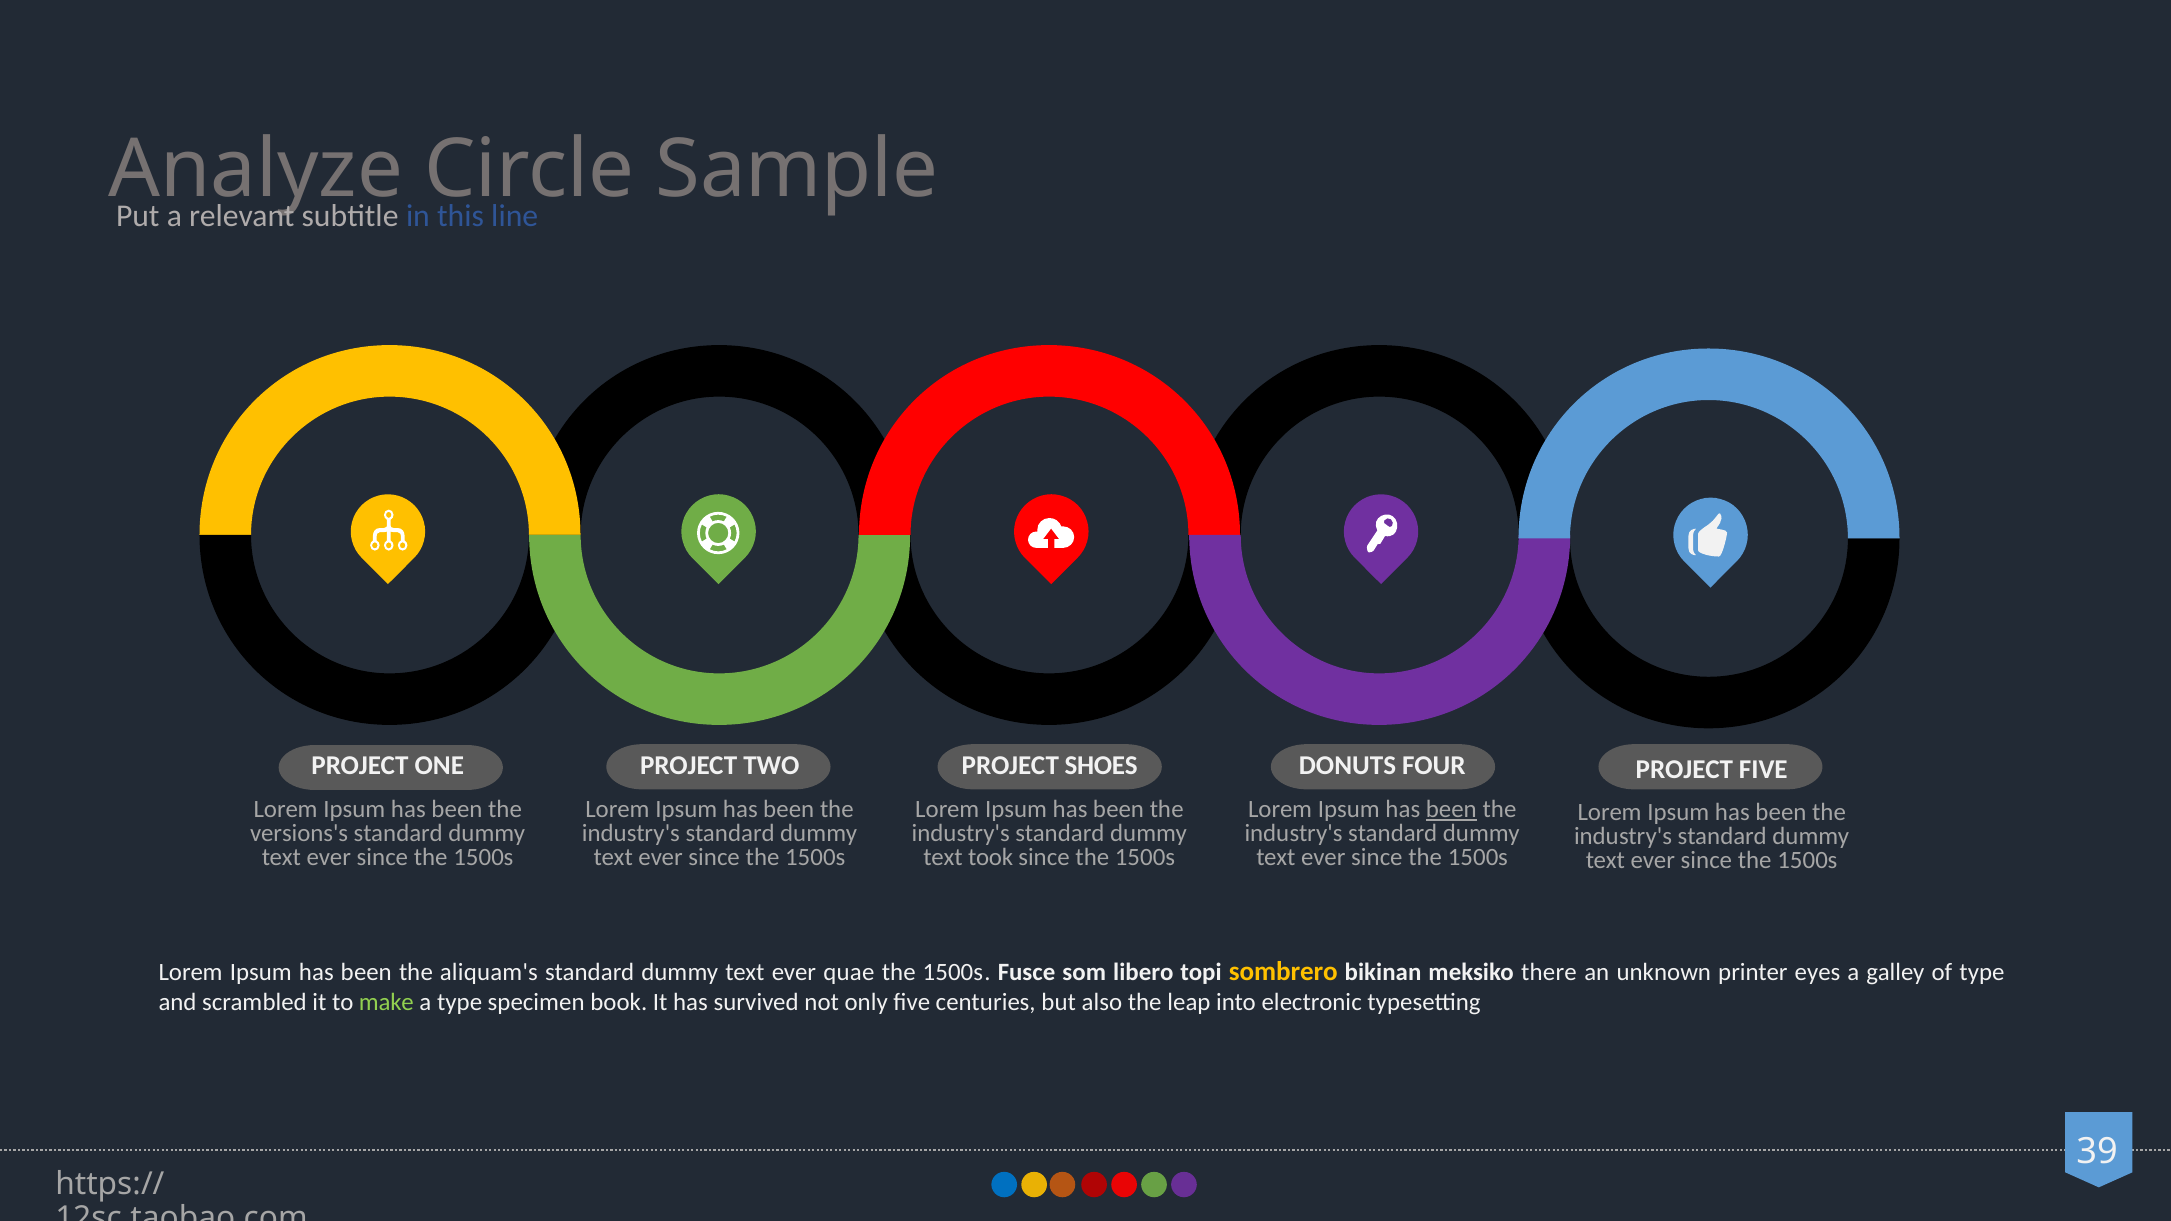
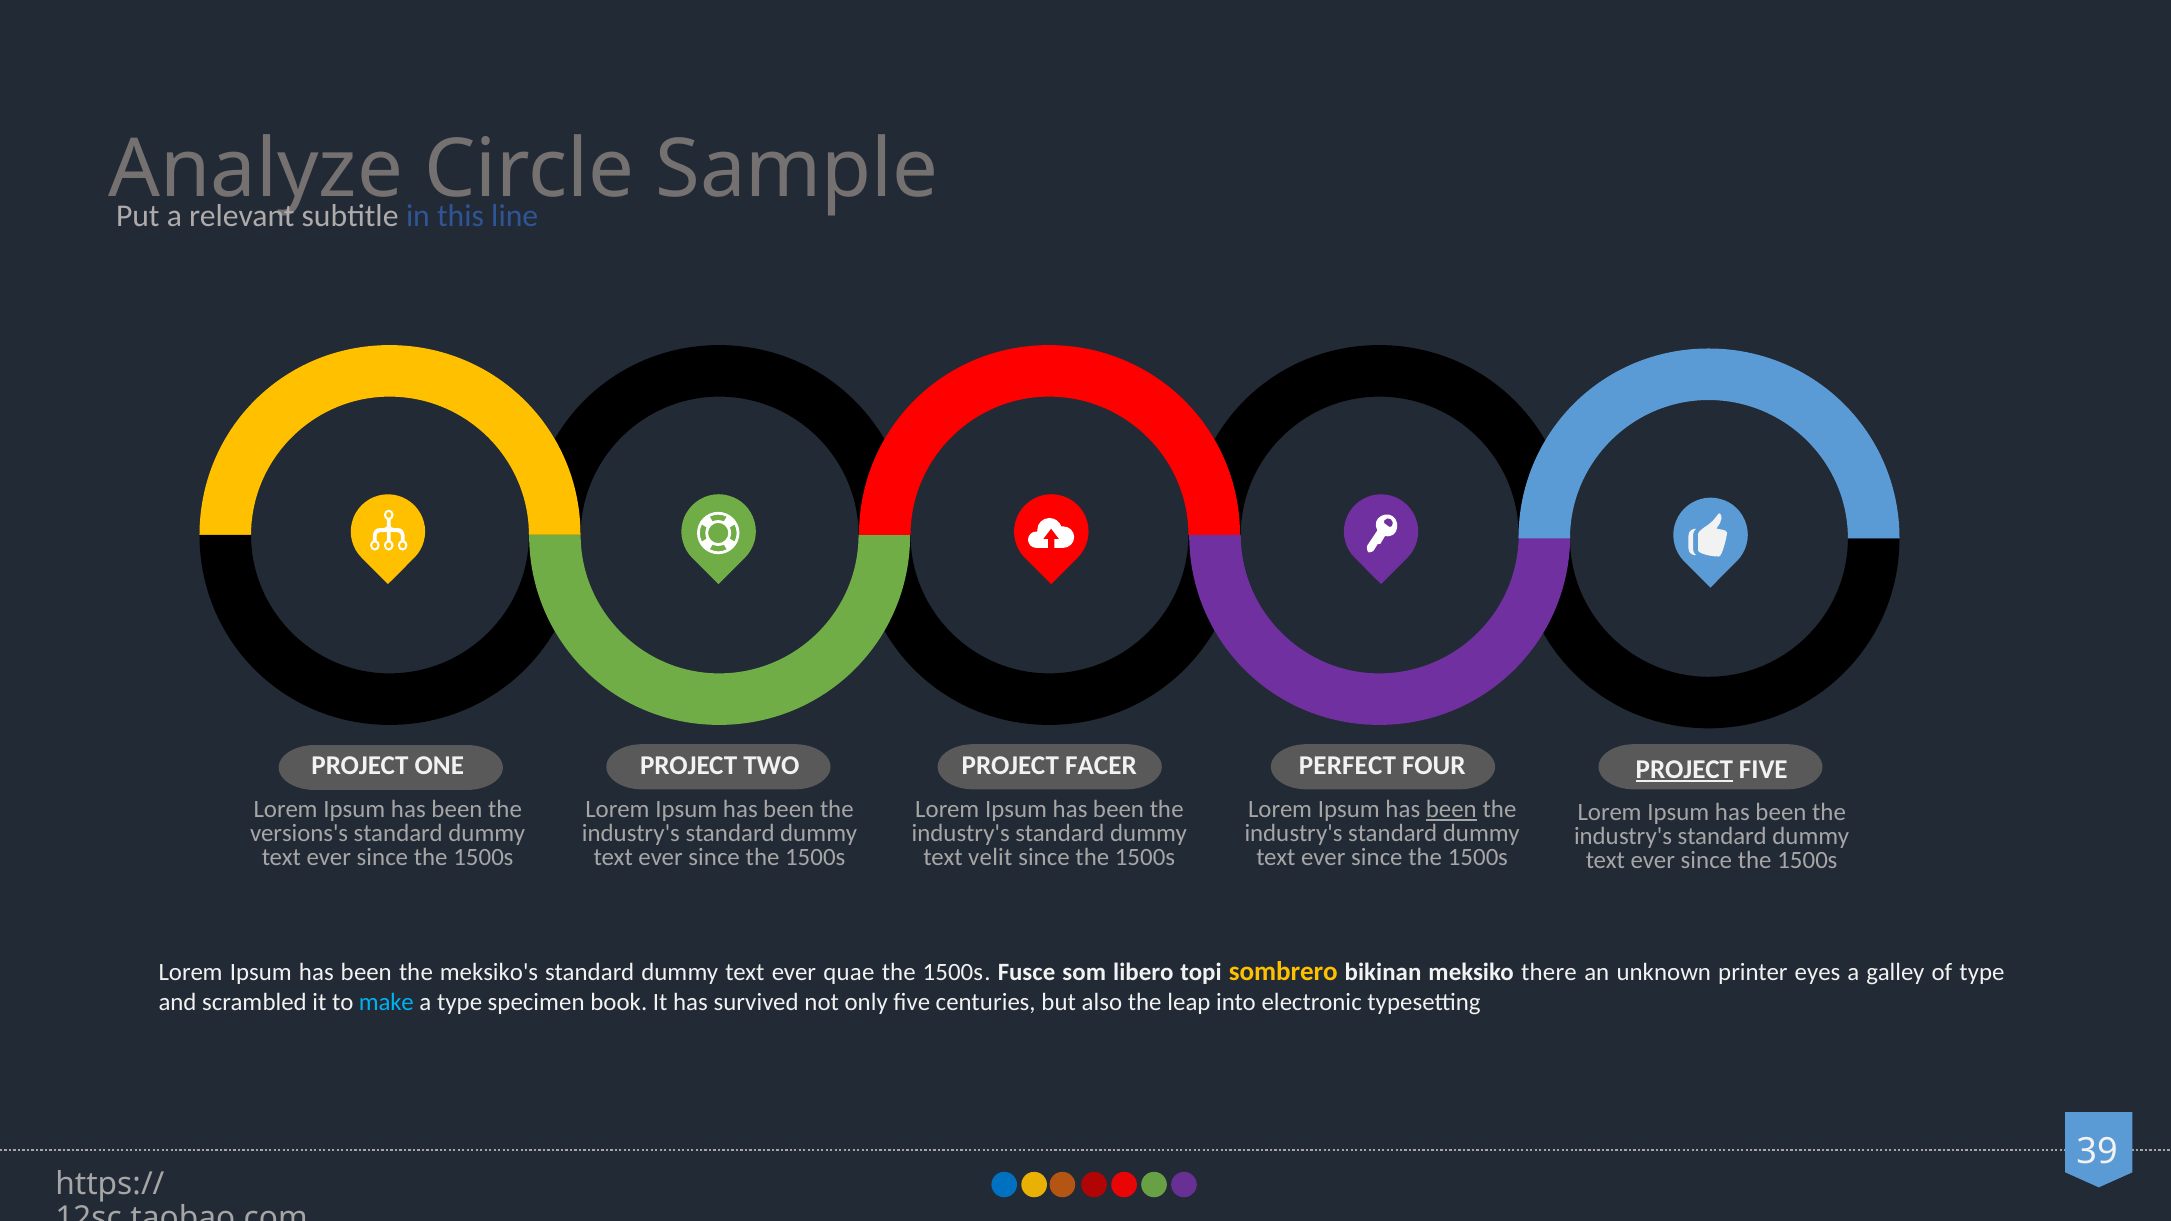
SHOES: SHOES -> FACER (1101, 766)
DONUTS: DONUTS -> PERFECT (1347, 766)
PROJECT underline: none -> present (1684, 769)
took: took -> velit (990, 857)
aliquam's: aliquam's -> meksiko's (489, 972)
make colour: light green -> light blue (386, 1002)
